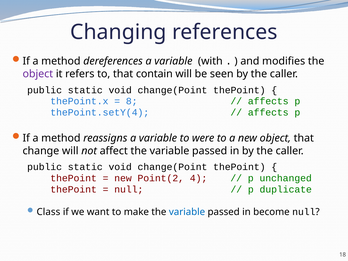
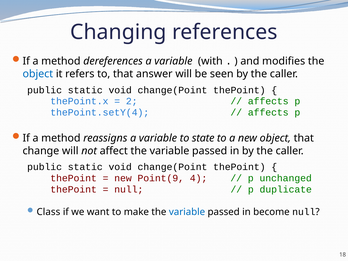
object colour: purple -> blue (38, 74)
contain: contain -> answer (154, 74)
8: 8 -> 2 (132, 101)
were: were -> state (203, 138)
Point(2: Point(2 -> Point(9 (161, 178)
